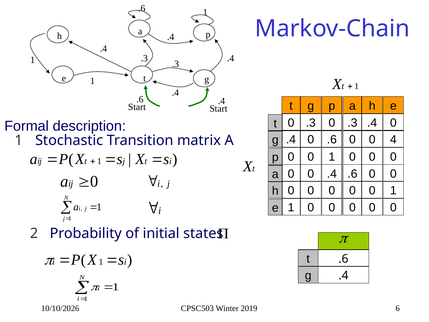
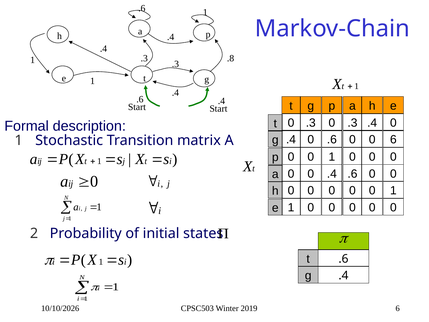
.4: .4 -> .8 (231, 58)
0 4: 4 -> 6 (393, 140)
